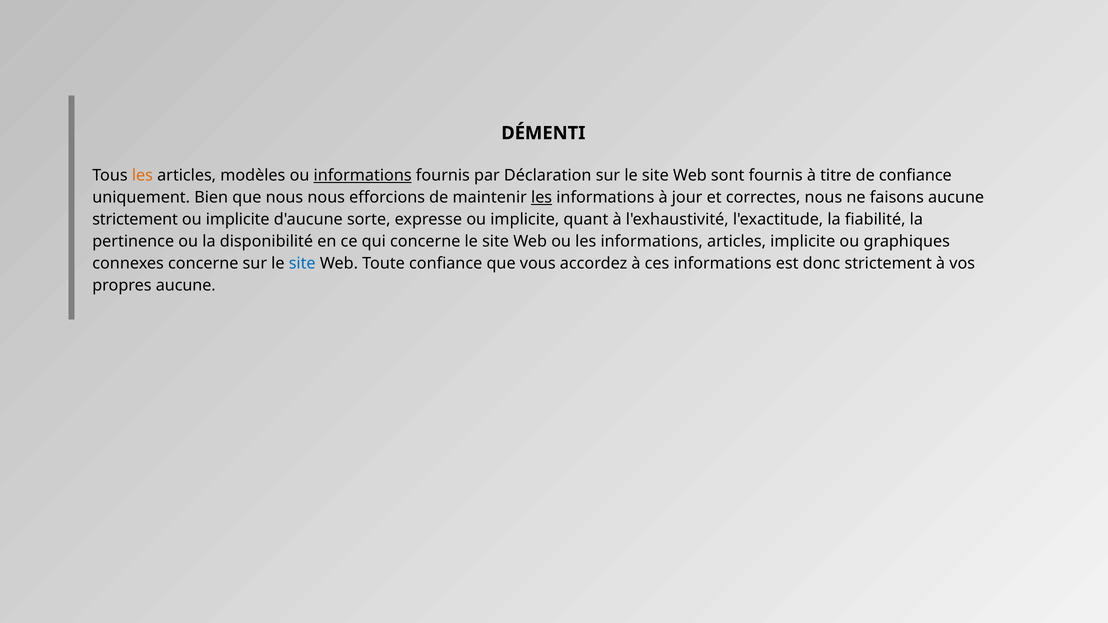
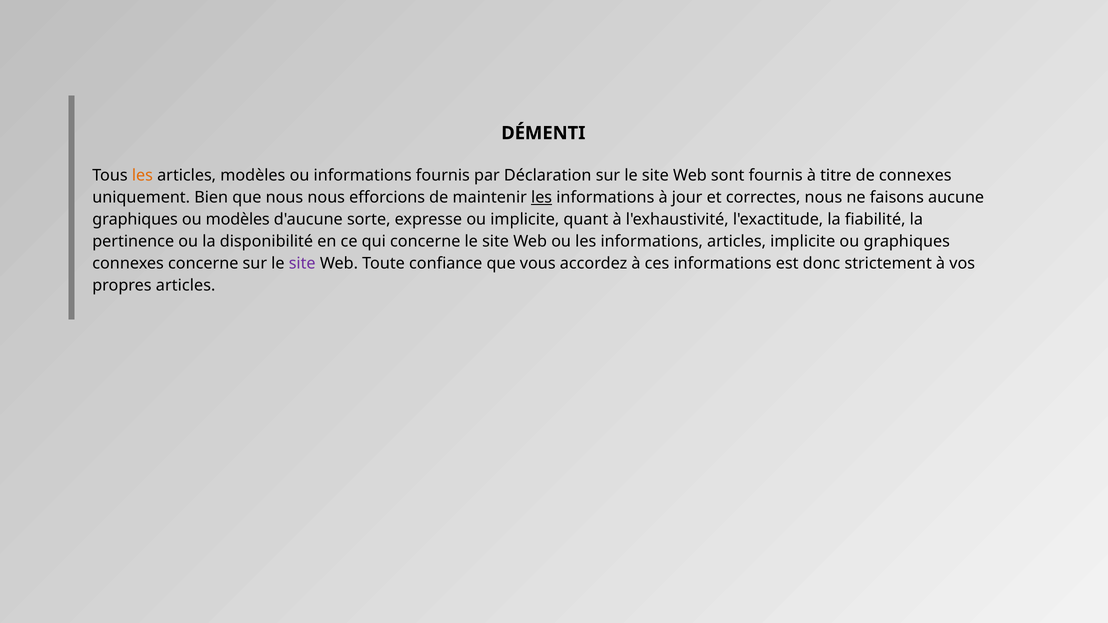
informations underline: present -> none (363, 175)
de confiance: confiance -> connexes (915, 175)
strictement: strictement -> graphiques (135, 220)
implicite: implicite -> modèles (238, 220)
site colour: blue -> purple (302, 264)
propres aucune: aucune -> articles (186, 286)
